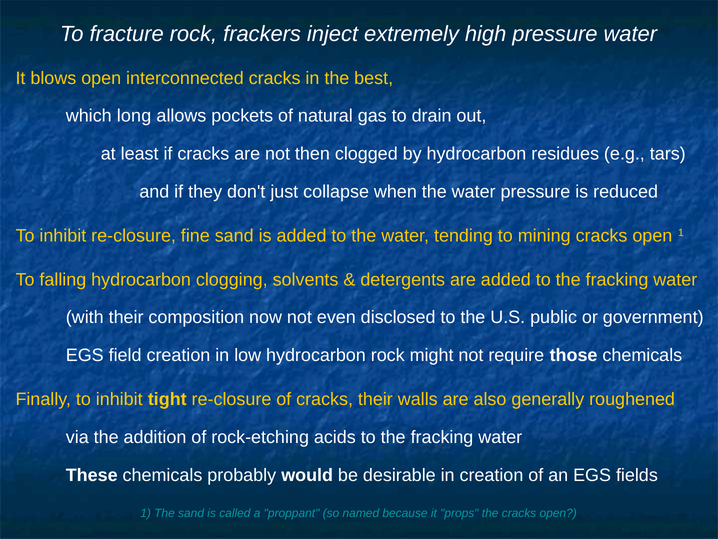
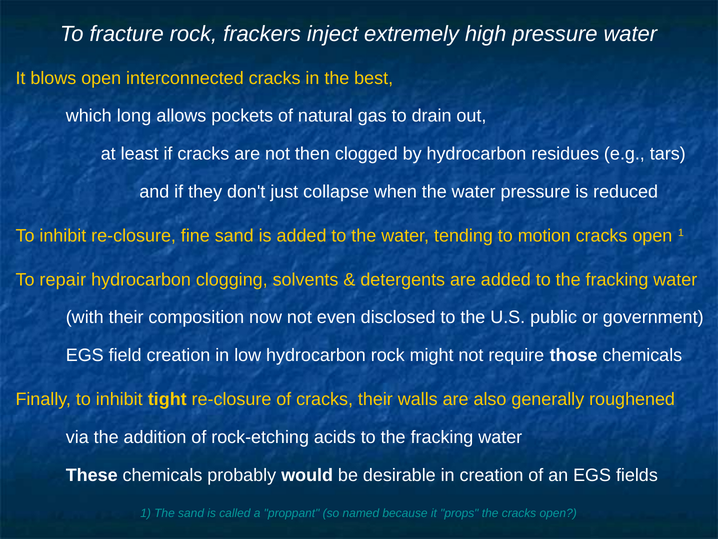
mining: mining -> motion (544, 236)
falling: falling -> repair (63, 279)
